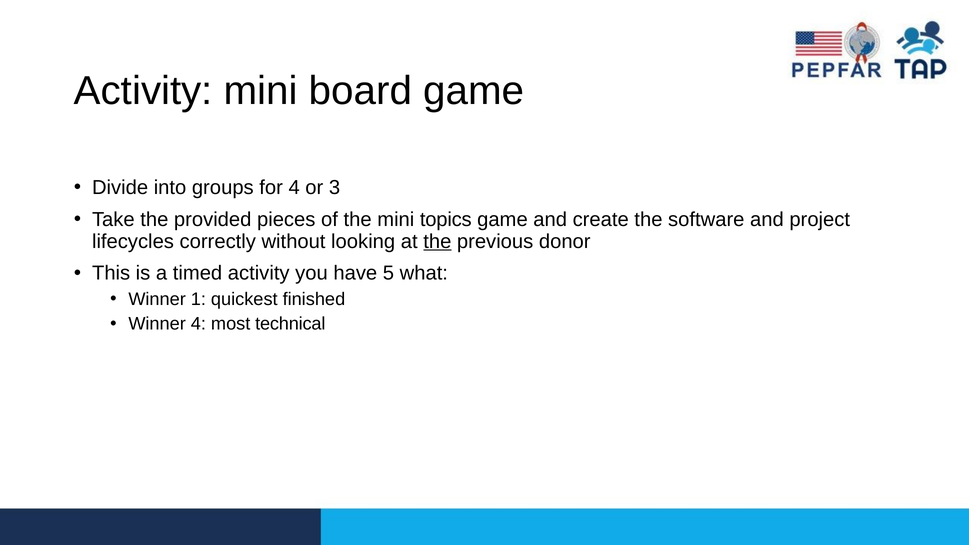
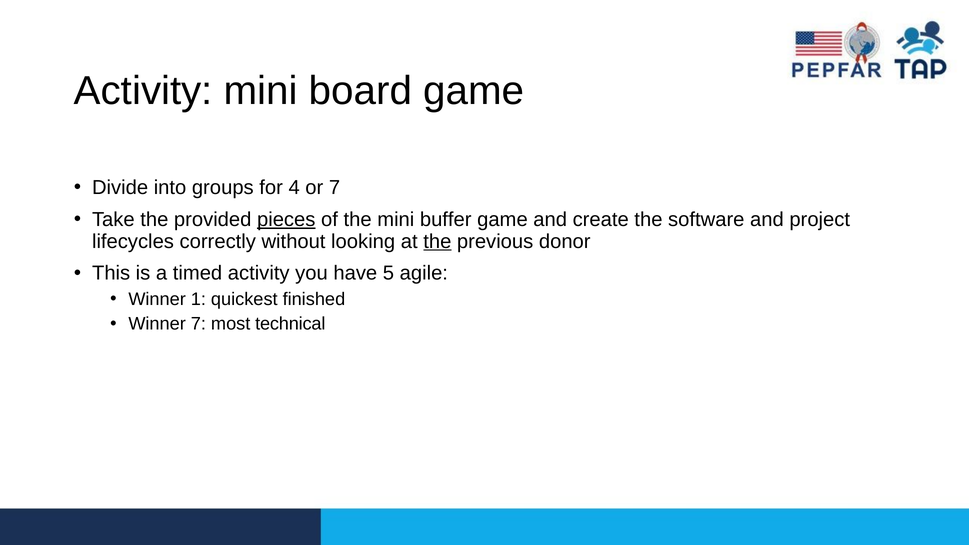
or 3: 3 -> 7 (335, 188)
pieces underline: none -> present (286, 220)
topics: topics -> buffer (446, 220)
what: what -> agile (424, 273)
Winner 4: 4 -> 7 (198, 324)
